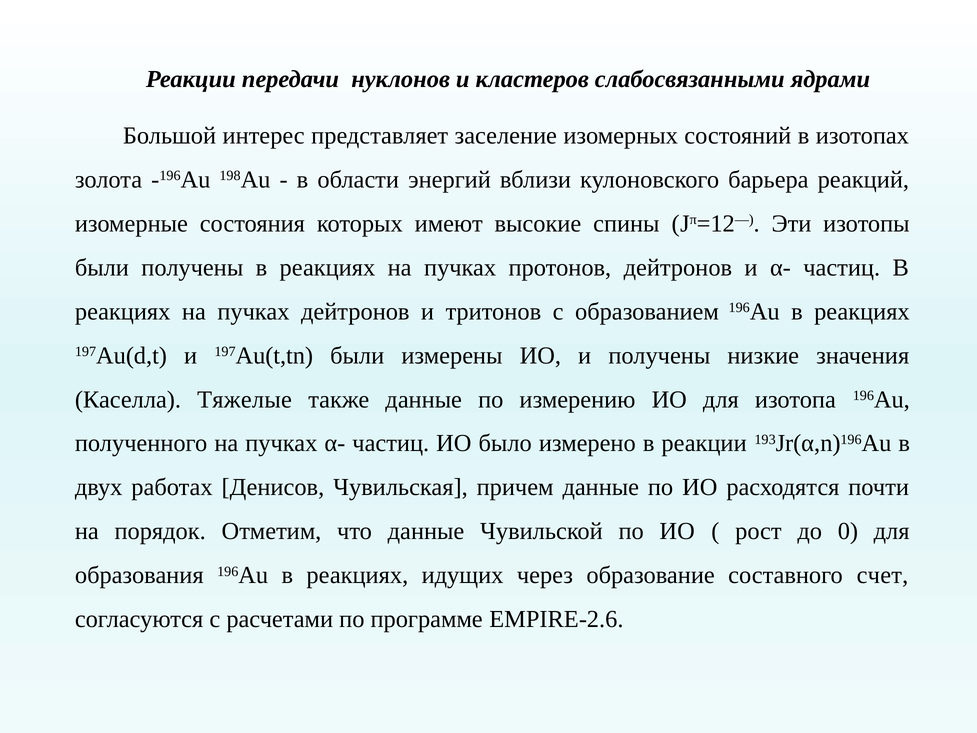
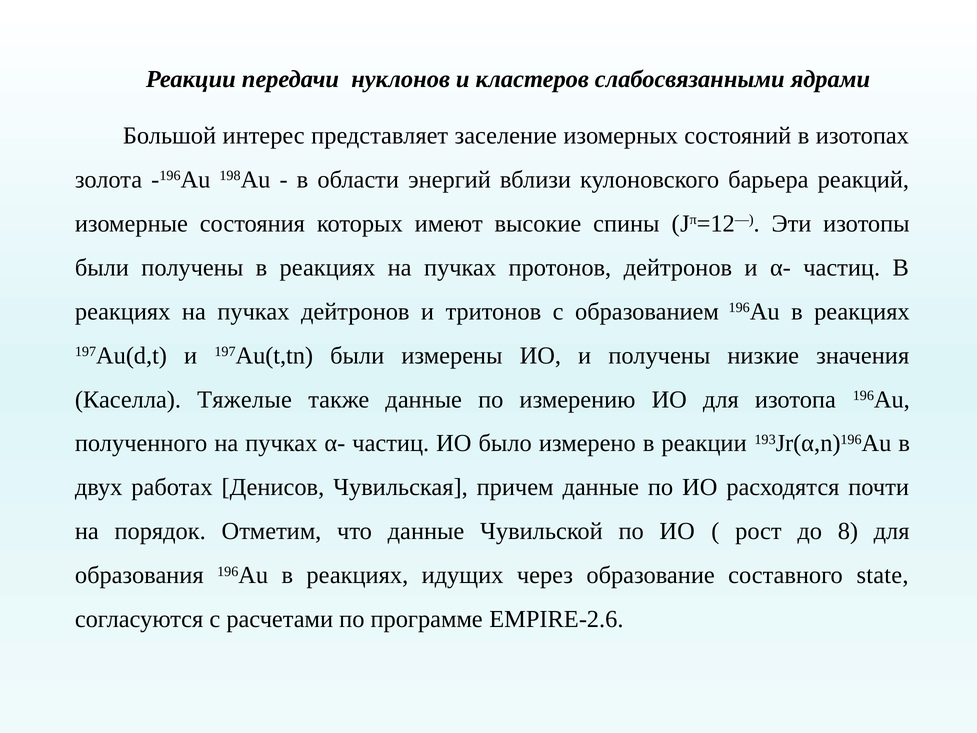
0: 0 -> 8 (848, 531)
счет: счет -> state (883, 575)
